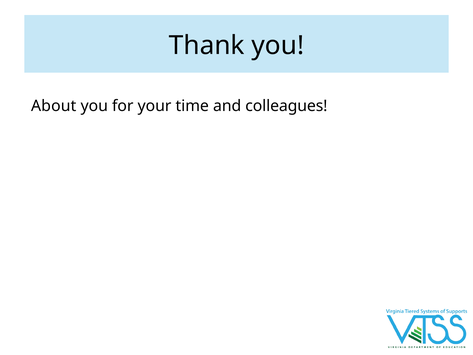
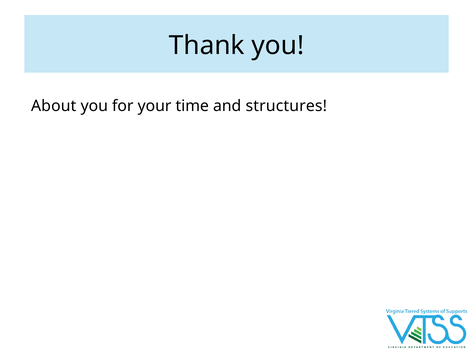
colleagues: colleagues -> structures (286, 106)
